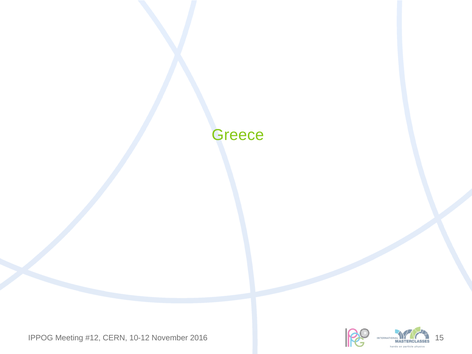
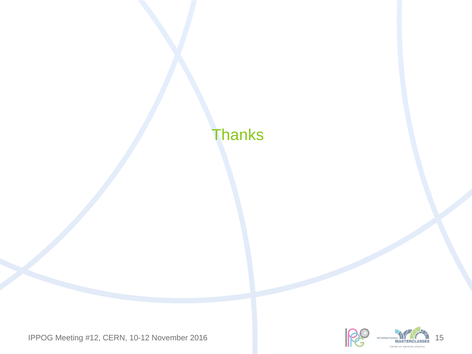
Greece: Greece -> Thanks (238, 135)
